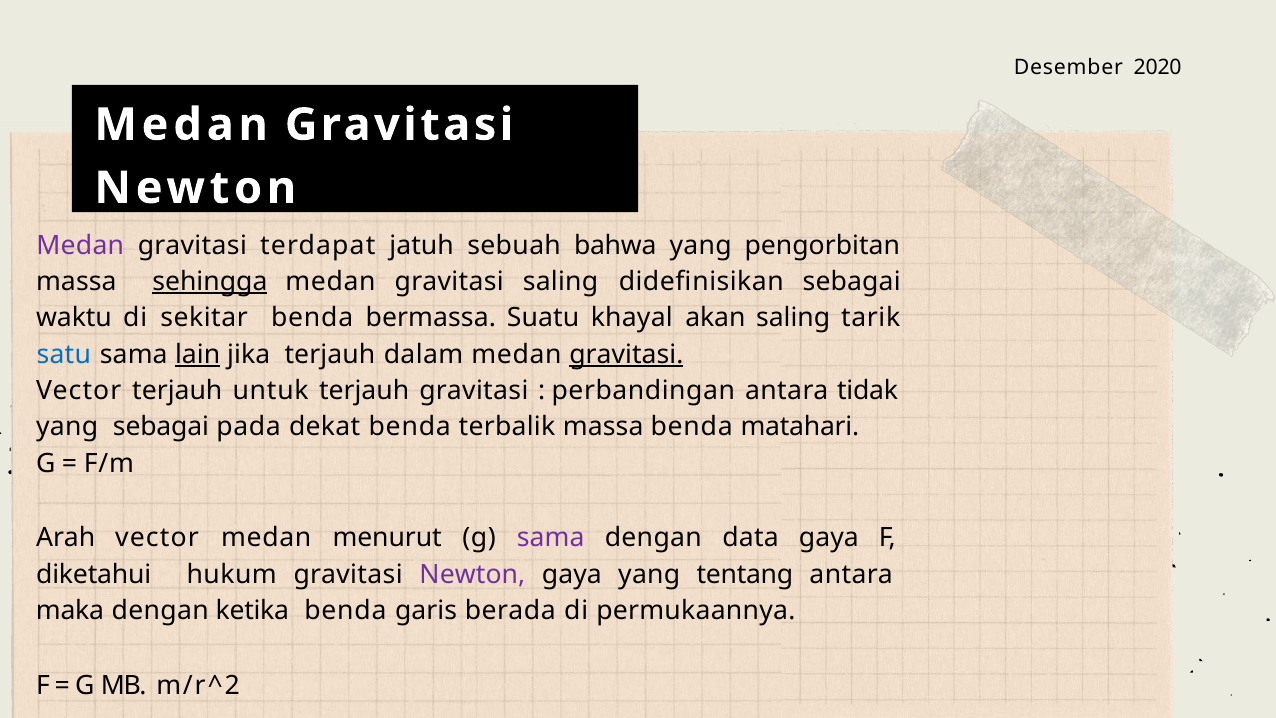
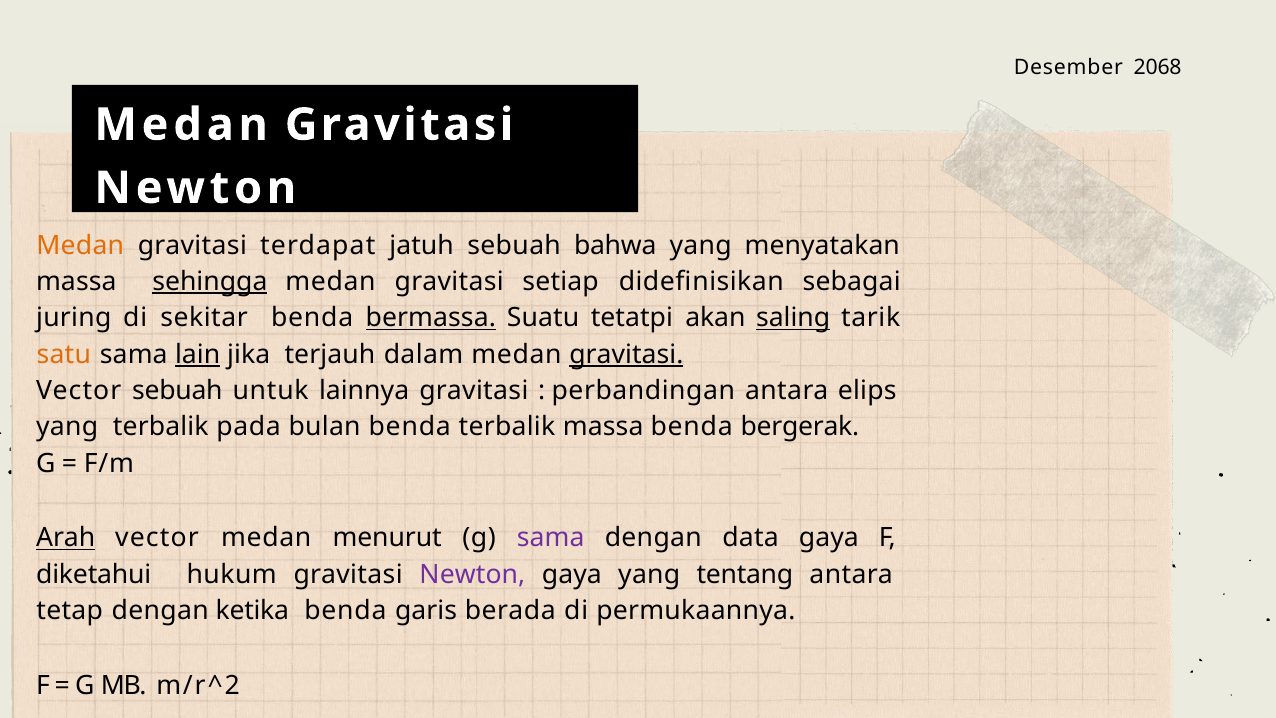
2020: 2020 -> 2068 (1158, 68)
Medan colour: purple -> orange (80, 245)
pengorbitan: pengorbitan -> menyatakan (822, 245)
gravitasi saling: saling -> setiap (561, 282)
waktu: waktu -> juring (74, 318)
bermassa underline: none -> present (431, 318)
khayal: khayal -> tetatpi (632, 318)
saling underline: none -> present (793, 318)
satu colour: blue -> orange (64, 354)
Vector terjauh: terjauh -> sebuah (177, 391)
untuk terjauh: terjauh -> lainnya (364, 391)
tidak: tidak -> elips (867, 391)
yang sebagai: sebagai -> terbalik (161, 427)
dekat: dekat -> bulan (325, 427)
matahari: matahari -> bergerak (800, 427)
Arah underline: none -> present (66, 538)
maka: maka -> tetap (70, 611)
